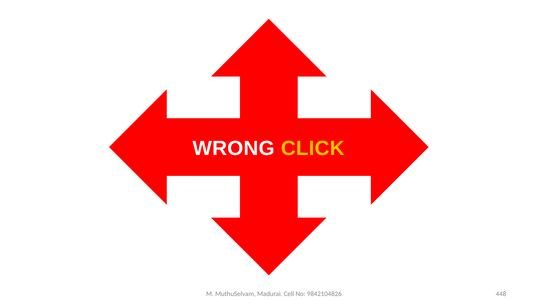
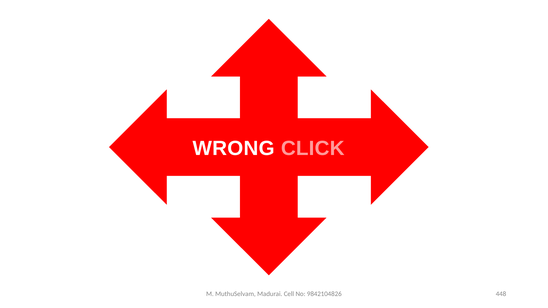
CLICK colour: yellow -> pink (313, 149)
